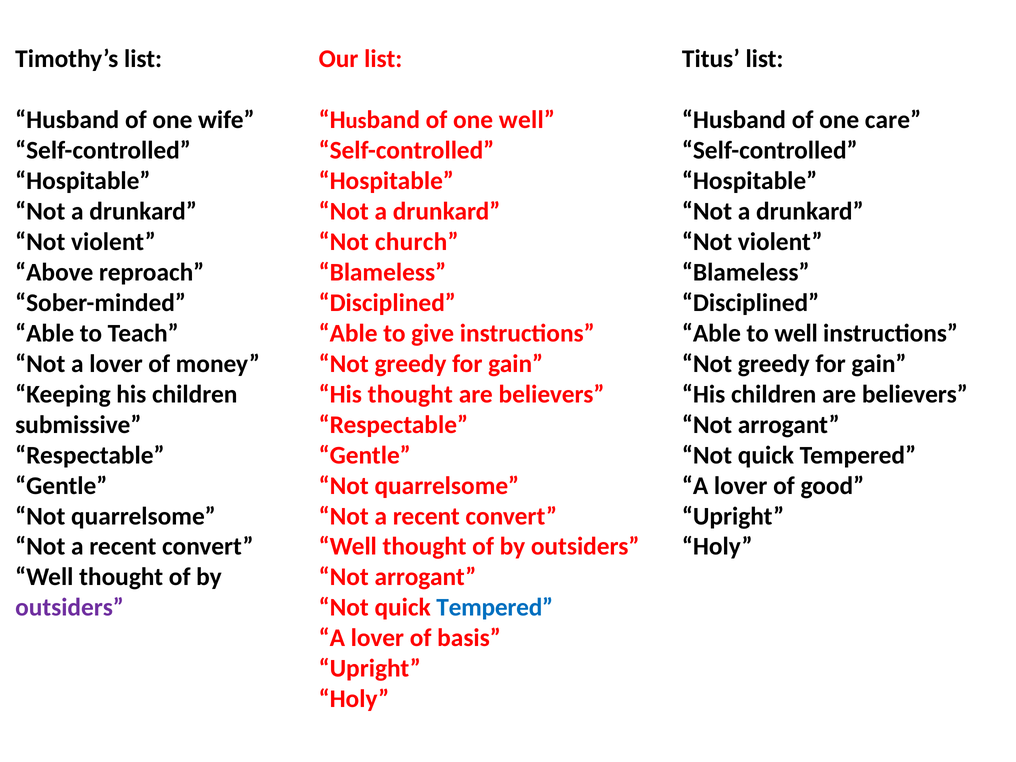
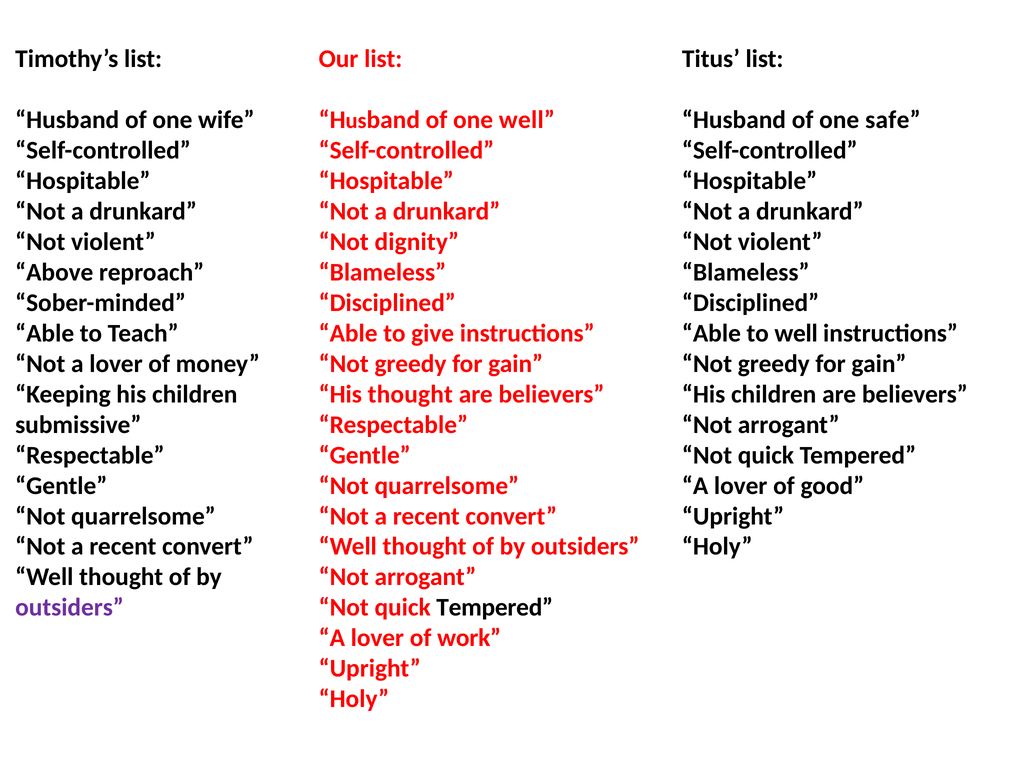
care: care -> safe (893, 120)
church: church -> dignity (417, 242)
Tempered colour: blue -> black (495, 608)
basis: basis -> work (469, 638)
